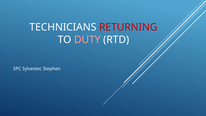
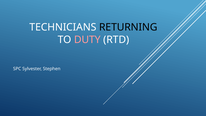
RETURNING colour: red -> black (128, 27)
